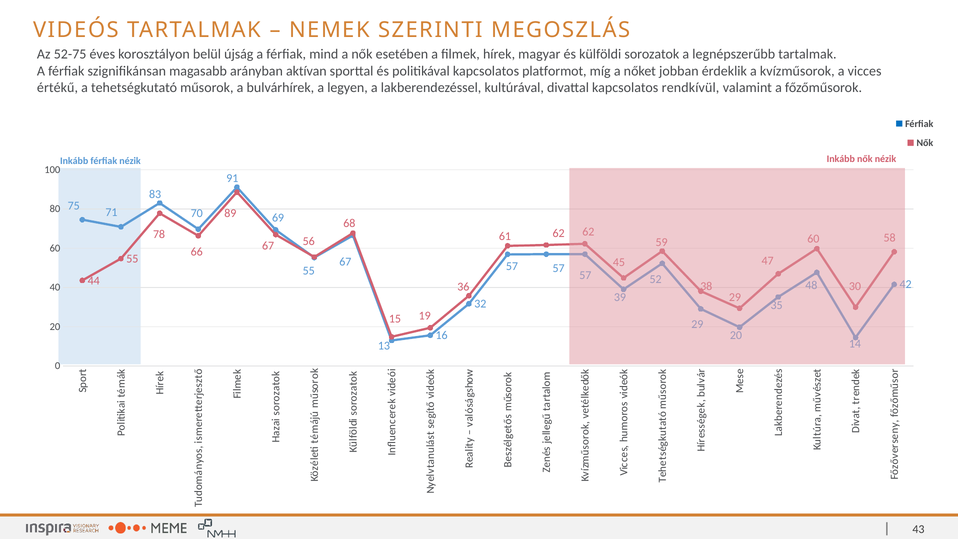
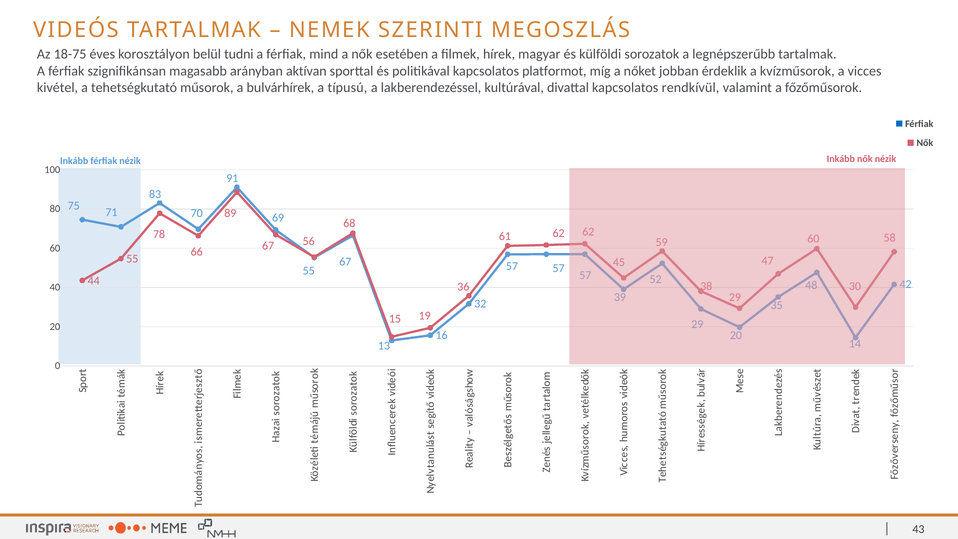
52-75: 52-75 -> 18-75 (70, 54)
újság: újság -> tudni (239, 54)
értékű: értékű -> kivétel (58, 88)
legyen: legyen -> típusú (347, 88)
